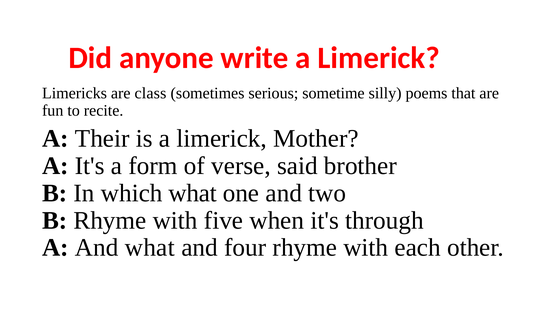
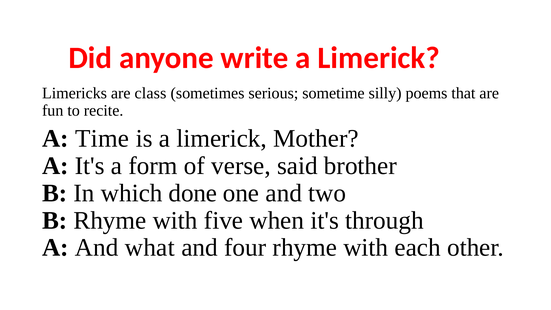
Their: Their -> Time (102, 139)
which what: what -> done (193, 193)
